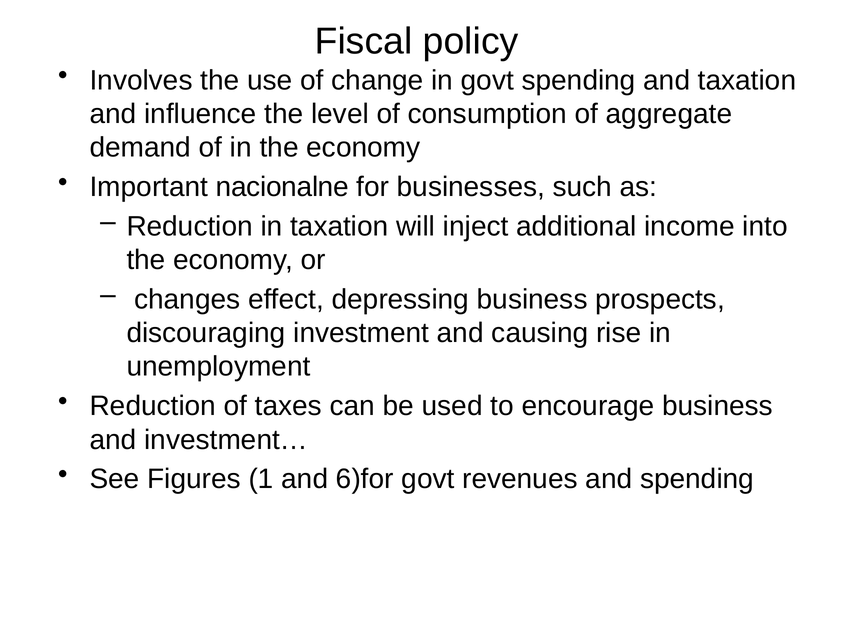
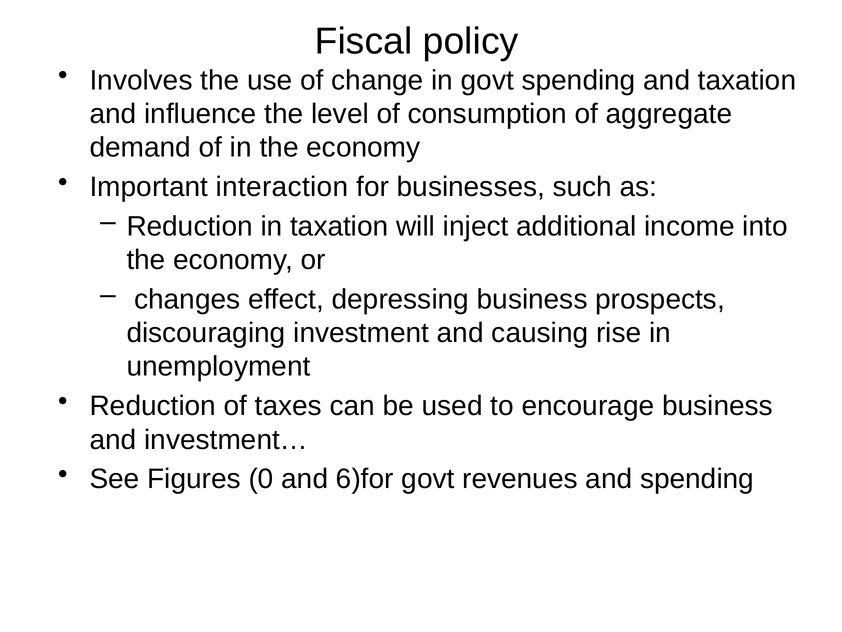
nacionalne: nacionalne -> interaction (282, 187)
1: 1 -> 0 (261, 479)
